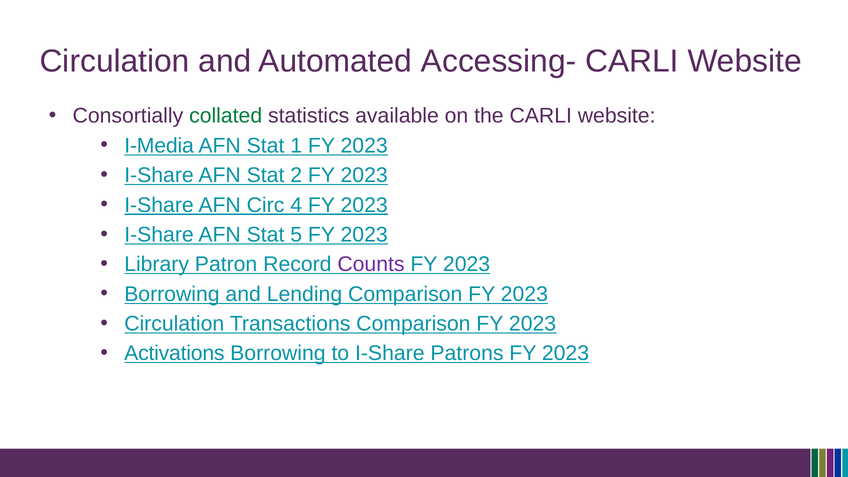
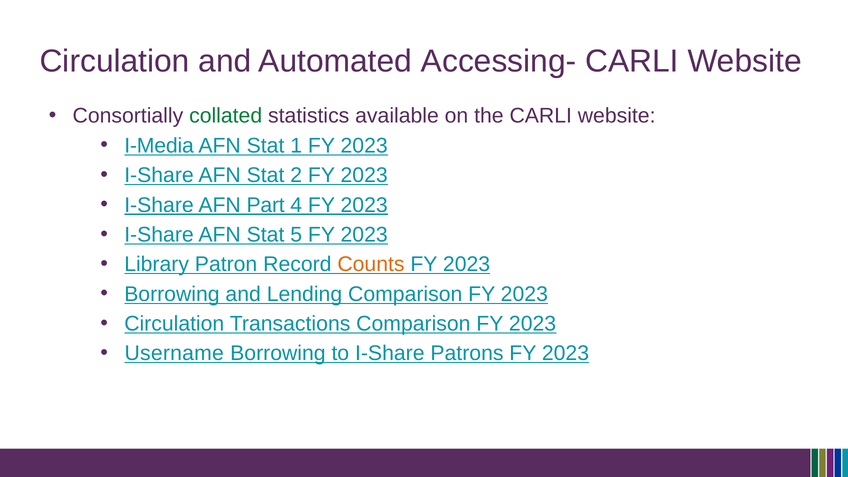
Circ: Circ -> Part (266, 205)
Counts colour: purple -> orange (371, 264)
Activations: Activations -> Username (174, 353)
